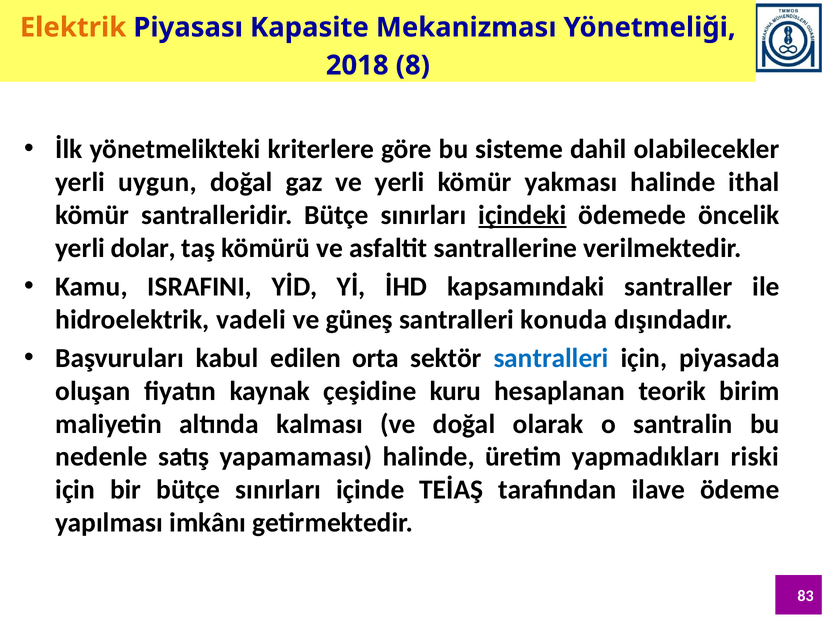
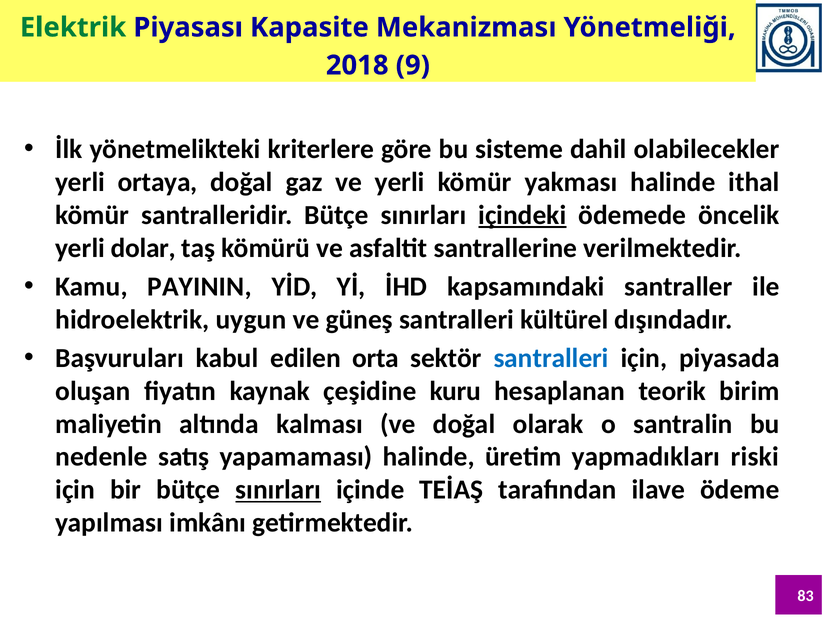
Elektrik colour: orange -> green (73, 27)
8: 8 -> 9 (413, 65)
uygun: uygun -> ortaya (158, 182)
ISRAFINI: ISRAFINI -> PAYININ (200, 287)
vadeli: vadeli -> uygun (251, 320)
konuda: konuda -> kültürel (564, 320)
sınırları underline: none -> present (278, 490)
